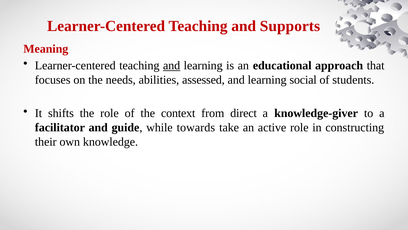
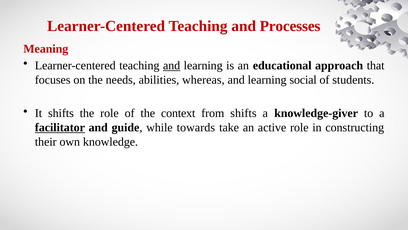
Supports: Supports -> Processes (290, 26)
assessed: assessed -> whereas (203, 80)
from direct: direct -> shifts (243, 113)
facilitator underline: none -> present (60, 127)
